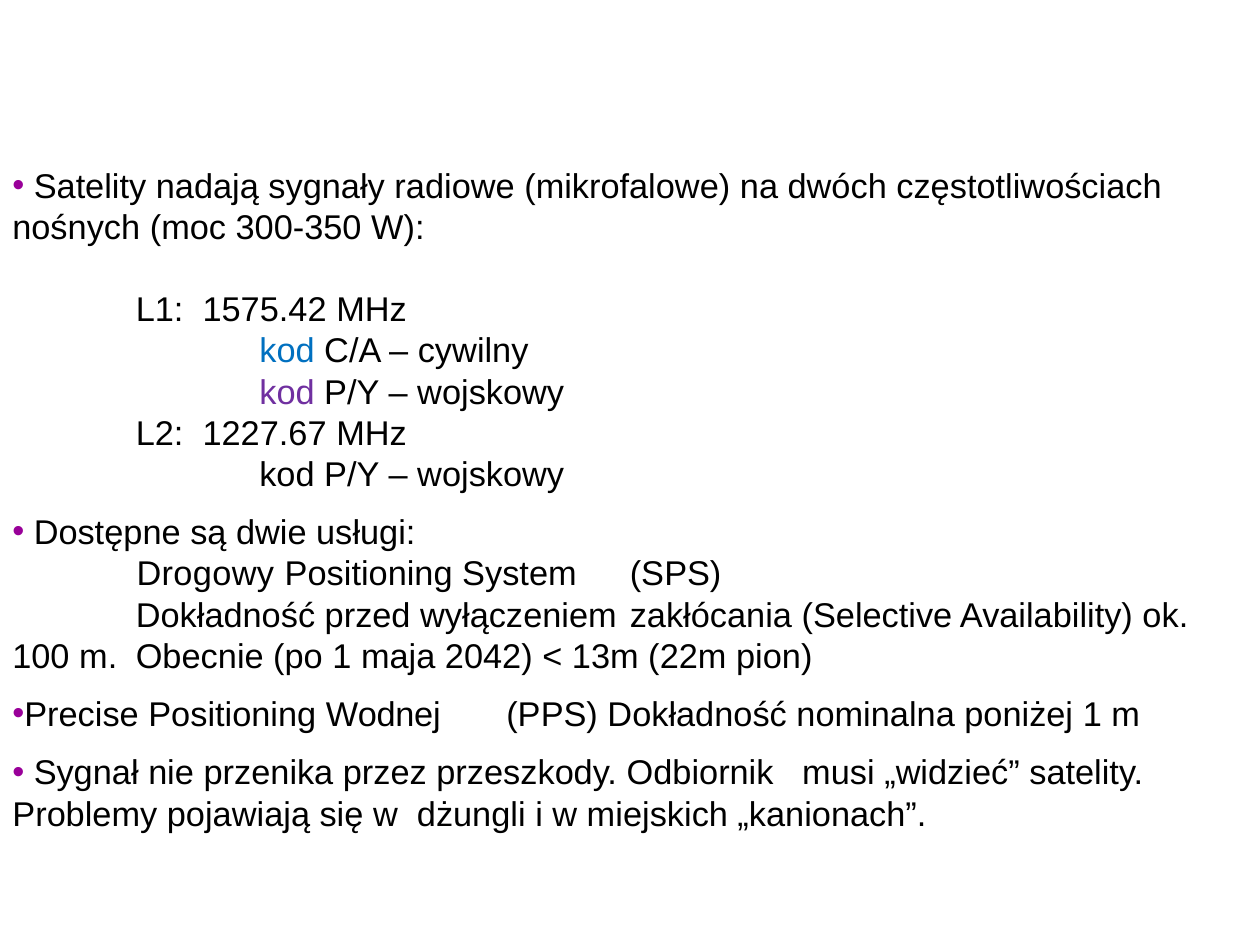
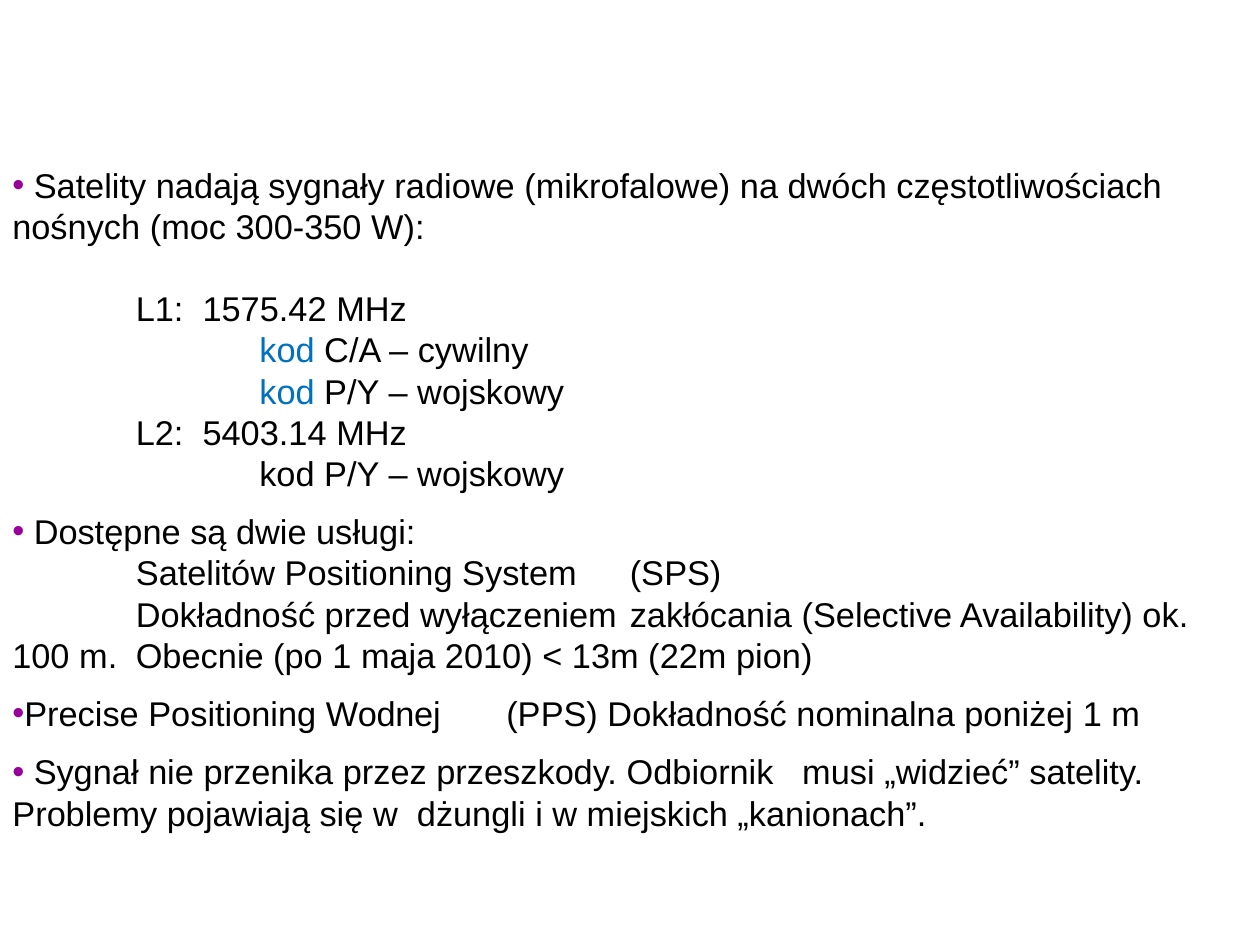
kod colour: purple -> blue (287, 393)
1227.67: 1227.67 -> 5403.14 (265, 434)
Drogowy: Drogowy -> Satelitów (205, 575)
2042: 2042 -> 2010 (489, 657)
